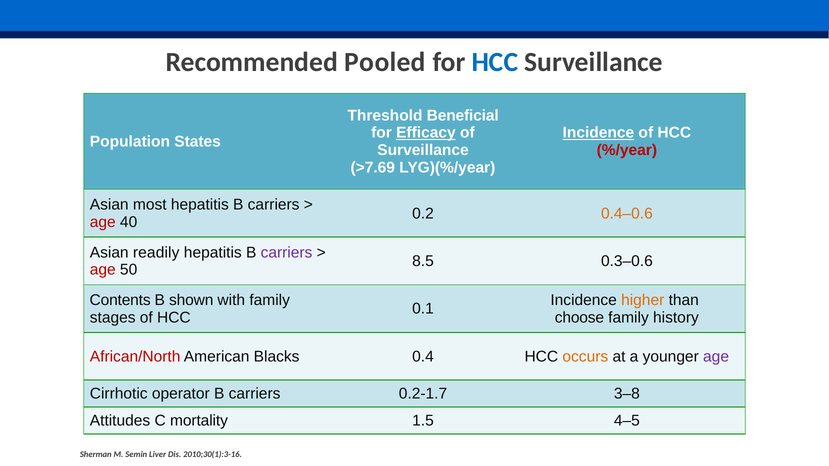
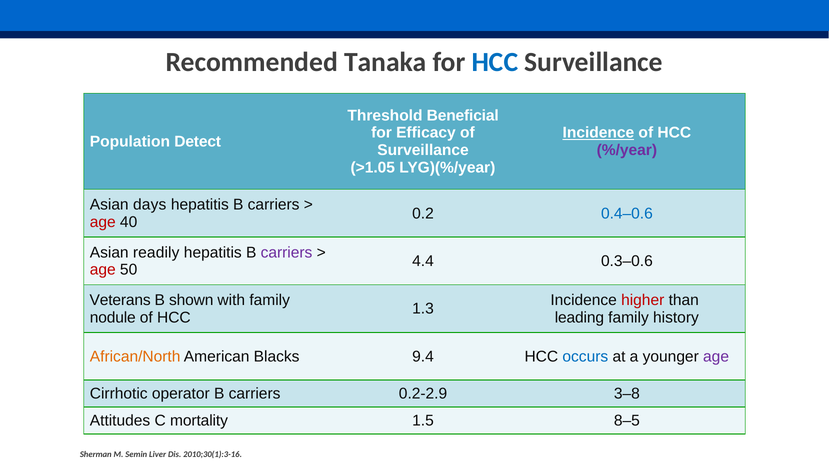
Pooled: Pooled -> Tanaka (385, 62)
Efficacy underline: present -> none (426, 133)
States: States -> Detect (198, 142)
%/year colour: red -> purple (627, 150)
>7.69: >7.69 -> >1.05 (373, 168)
most: most -> days (150, 205)
0.4–0.6 colour: orange -> blue (627, 214)
8.5: 8.5 -> 4.4 (423, 261)
Contents: Contents -> Veterans (120, 300)
higher colour: orange -> red (643, 300)
0.1: 0.1 -> 1.3 (423, 309)
stages: stages -> nodule (113, 318)
choose: choose -> leading (579, 318)
African/North colour: red -> orange (135, 357)
0.4: 0.4 -> 9.4 (423, 357)
occurs colour: orange -> blue (585, 357)
0.2-1.7: 0.2-1.7 -> 0.2-2.9 (423, 394)
4–5: 4–5 -> 8–5 (627, 421)
